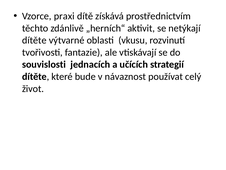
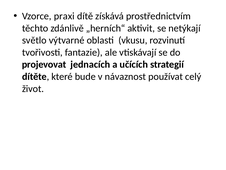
dítěte: dítěte -> světlo (34, 40)
souvislosti: souvislosti -> projevovat (44, 64)
